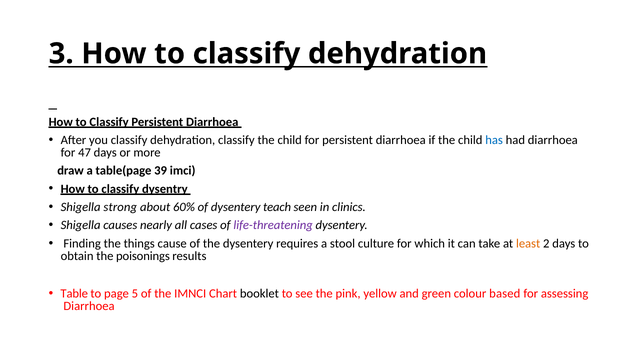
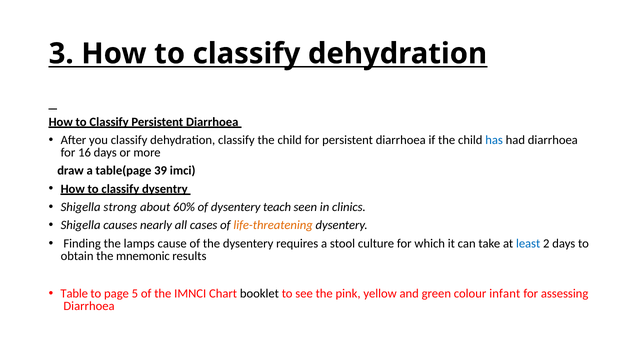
47: 47 -> 16 (85, 153)
life-threatening colour: purple -> orange (273, 226)
things: things -> lamps (139, 244)
least colour: orange -> blue (528, 244)
poisonings: poisonings -> mnemonic (143, 256)
based: based -> infant (505, 294)
